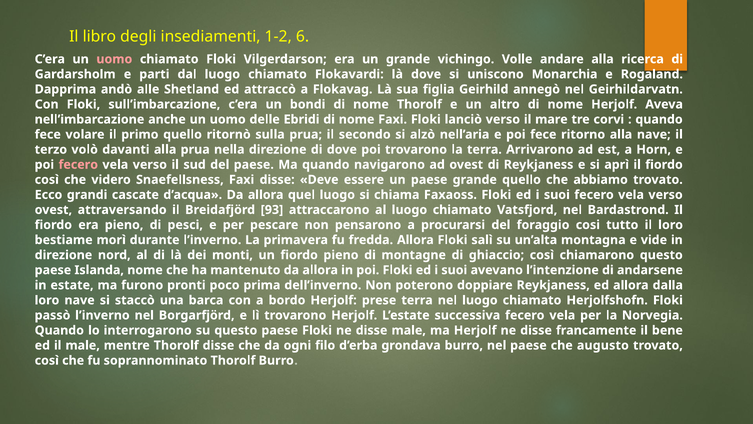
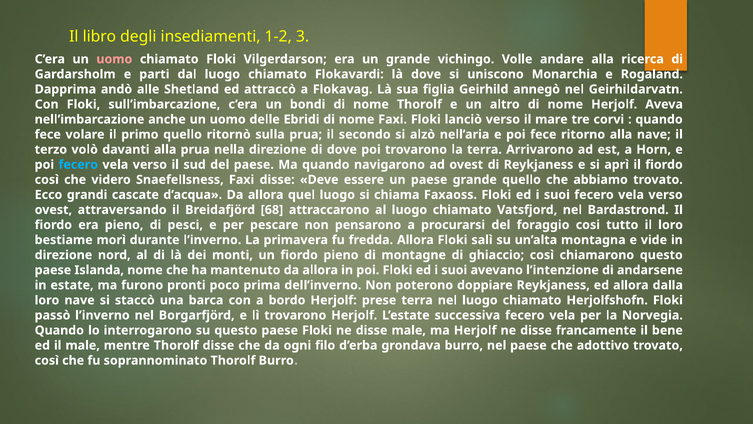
6: 6 -> 3 (303, 37)
fecero colour: pink -> light blue (78, 164)
93: 93 -> 68 (272, 210)
augusto: augusto -> adottivo (603, 345)
